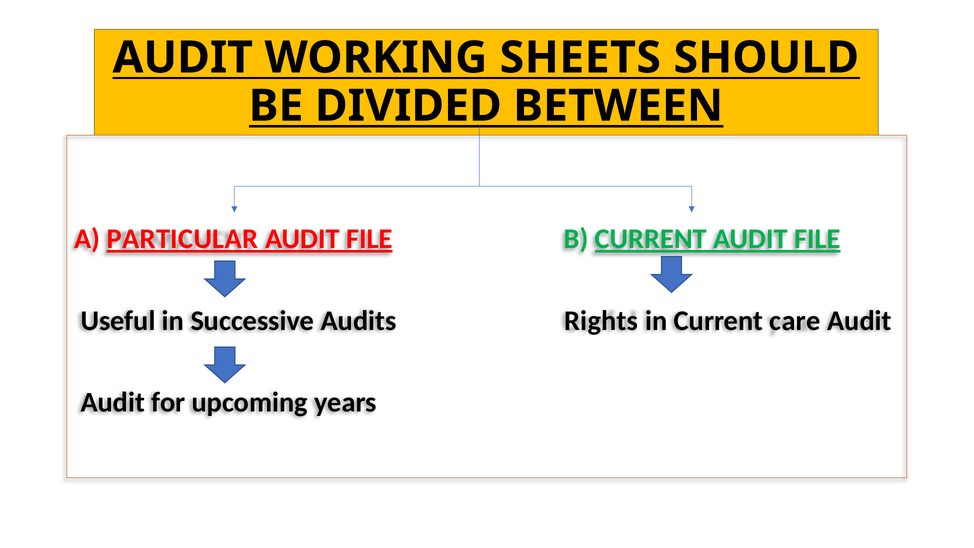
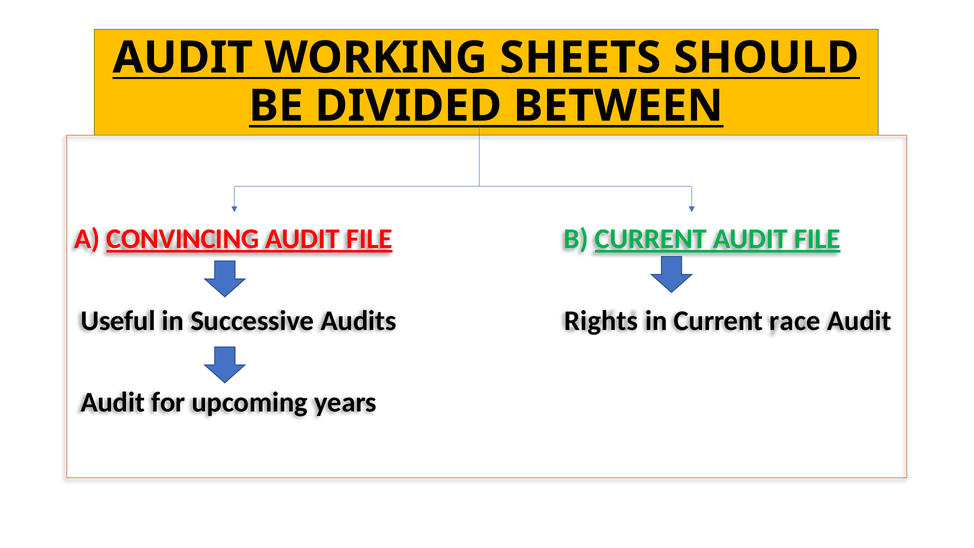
PARTICULAR: PARTICULAR -> CONVINCING (183, 239)
care: care -> race (795, 321)
